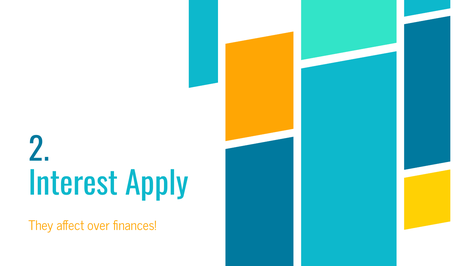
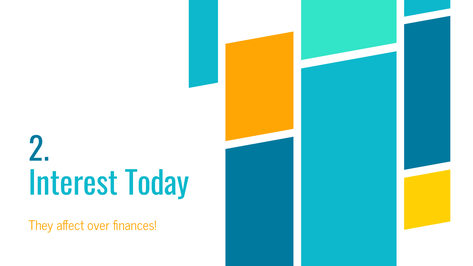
Apply: Apply -> Today (157, 184)
